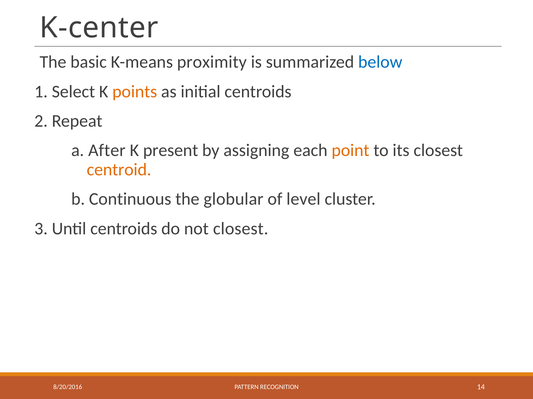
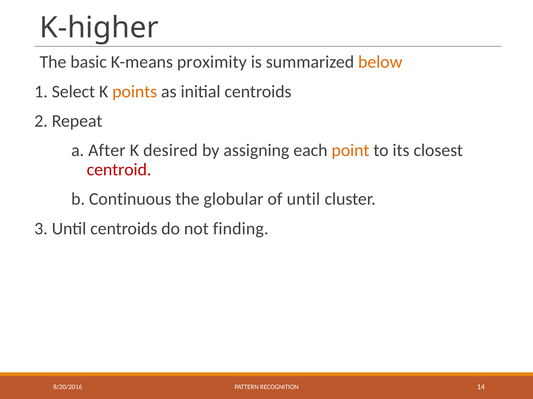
K-center: K-center -> K-higher (99, 28)
below colour: blue -> orange (380, 62)
present: present -> desired (171, 151)
centroid colour: orange -> red (119, 170)
of level: level -> until (303, 199)
not closest: closest -> finding (241, 229)
